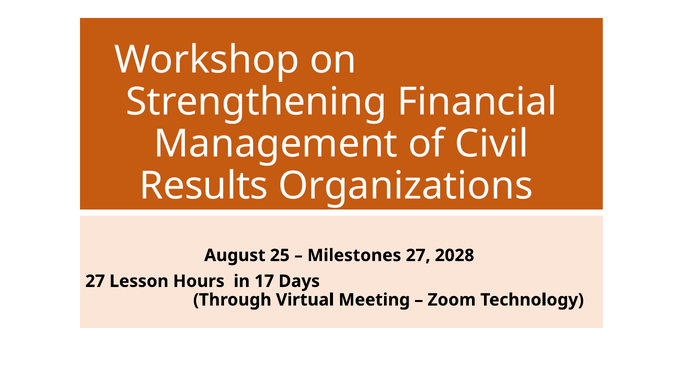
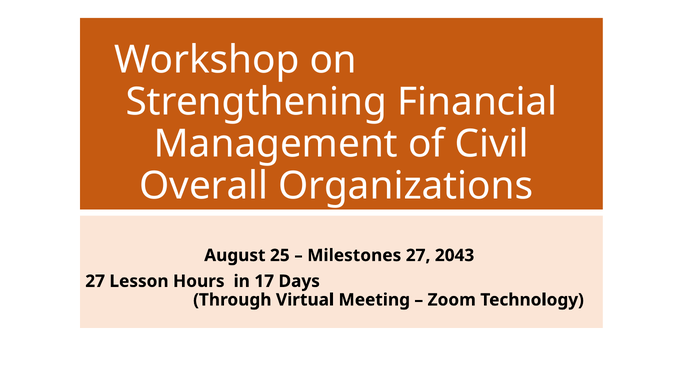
Results: Results -> Overall (204, 186)
2028: 2028 -> 2043 (455, 255)
